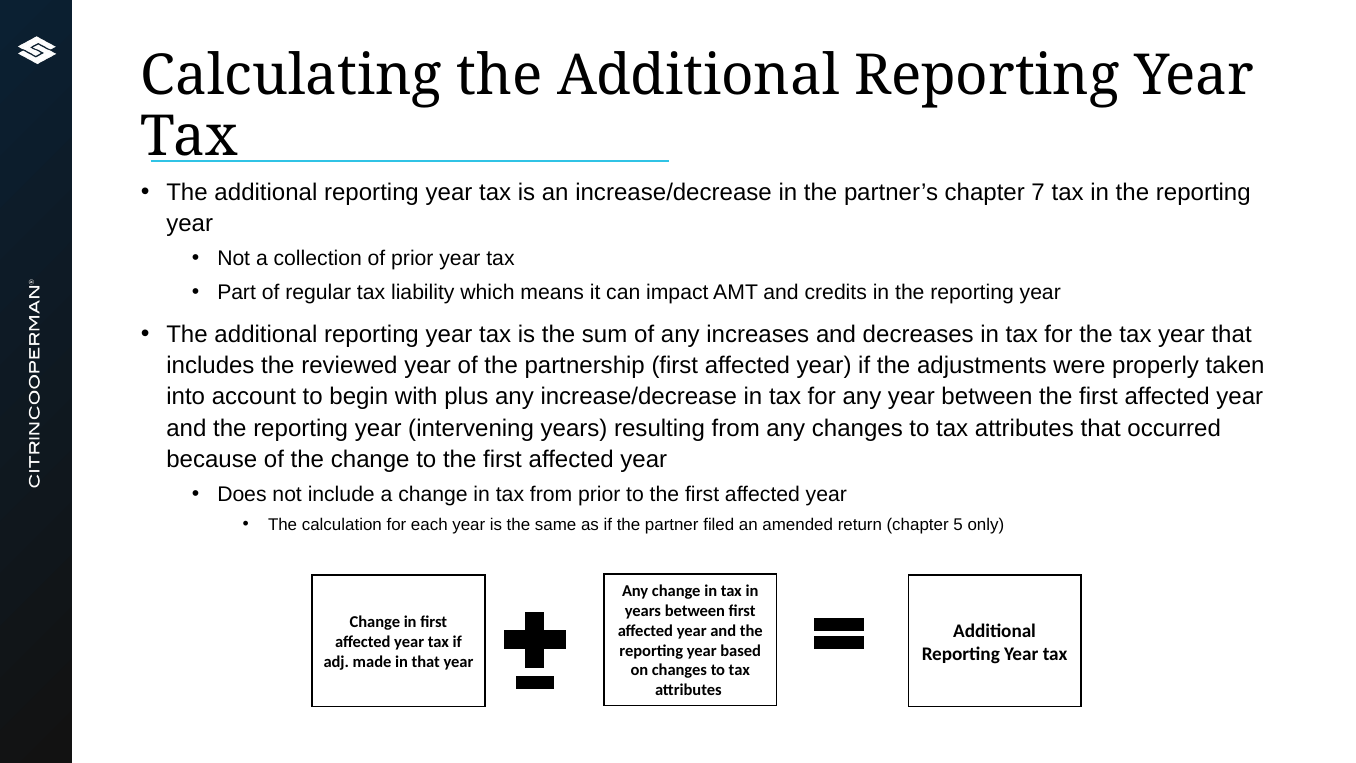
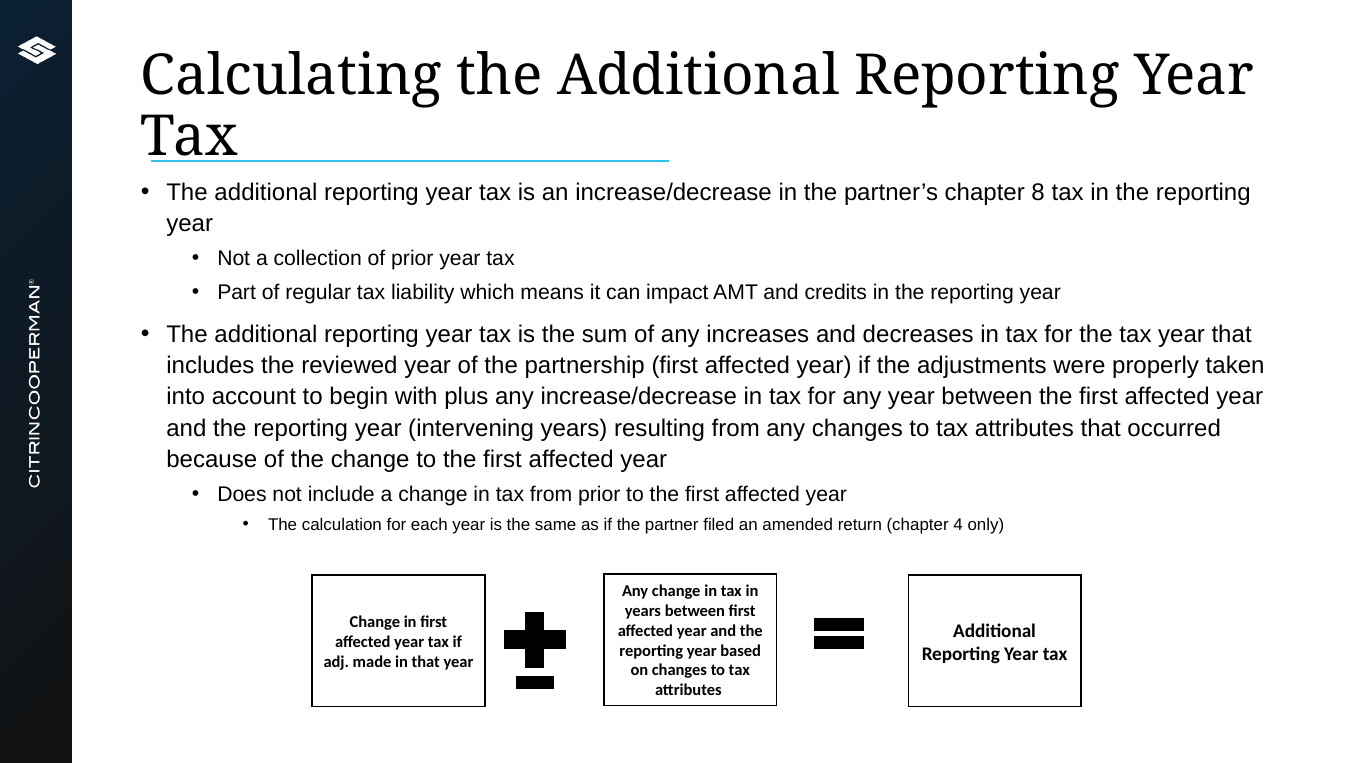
7: 7 -> 8 (1038, 192)
5: 5 -> 4 (958, 525)
